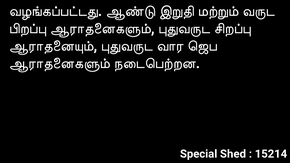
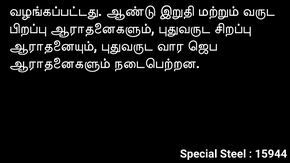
Shed: Shed -> Steel (233, 154)
15214: 15214 -> 15944 (271, 154)
